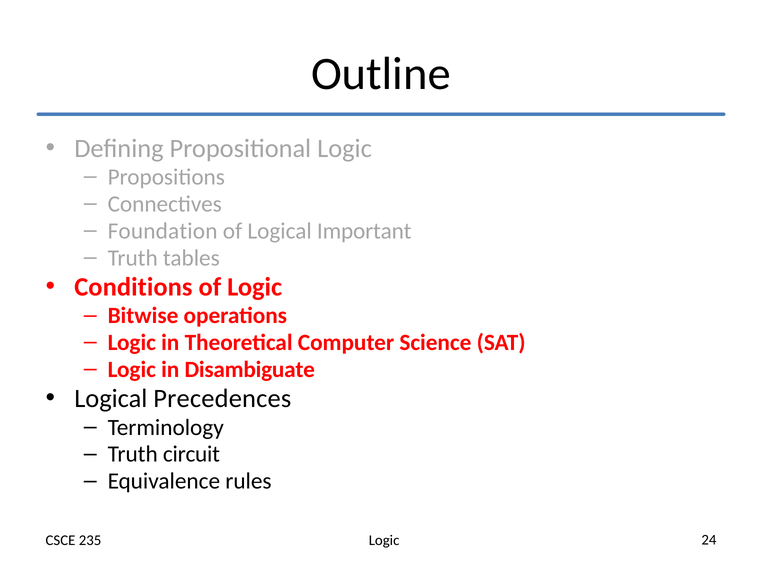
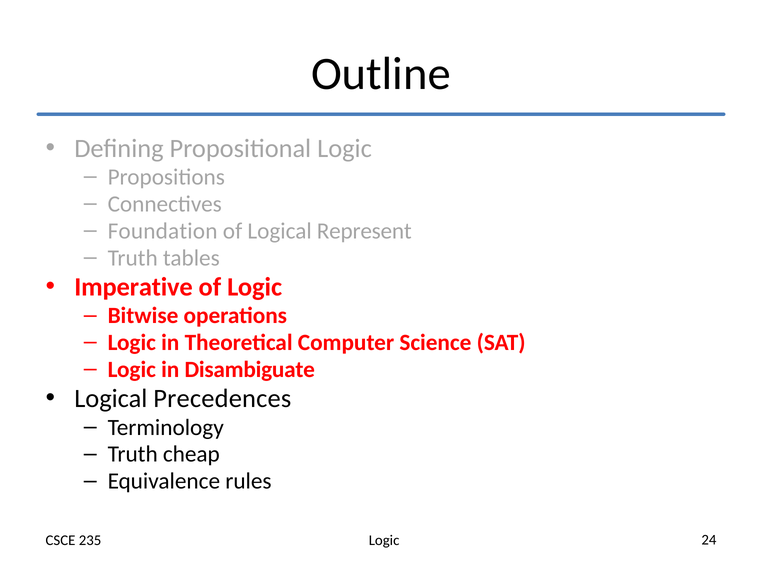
Important: Important -> Represent (364, 231)
Conditions: Conditions -> Imperative (134, 287)
circuit: circuit -> cheap (191, 455)
